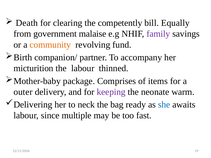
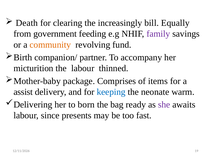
competently: competently -> increasingly (120, 23)
malaise: malaise -> feeding (93, 34)
outer: outer -> assist (23, 92)
keeping colour: purple -> blue (111, 92)
neck: neck -> born (86, 105)
she colour: blue -> purple (164, 105)
multiple: multiple -> presents (77, 116)
